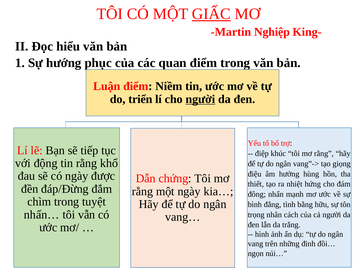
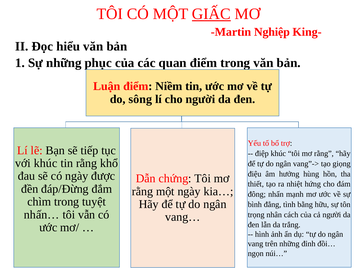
Sự hướng: hướng -> những (64, 63)
triển: triển -> sông (140, 99)
người underline: present -> none (200, 99)
với động: động -> khúc (46, 163)
